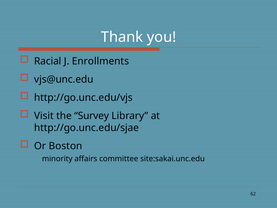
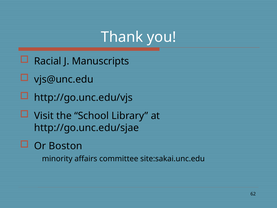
Enrollments: Enrollments -> Manuscripts (101, 61)
Survey: Survey -> School (92, 116)
